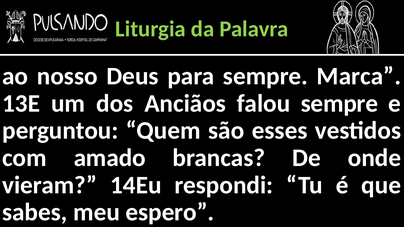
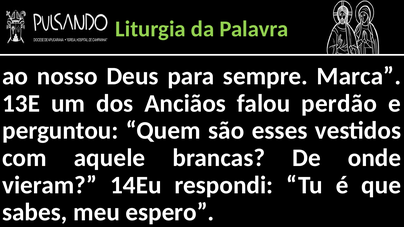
falou sempre: sempre -> perdão (339, 103)
amado: amado -> aquele (110, 158)
